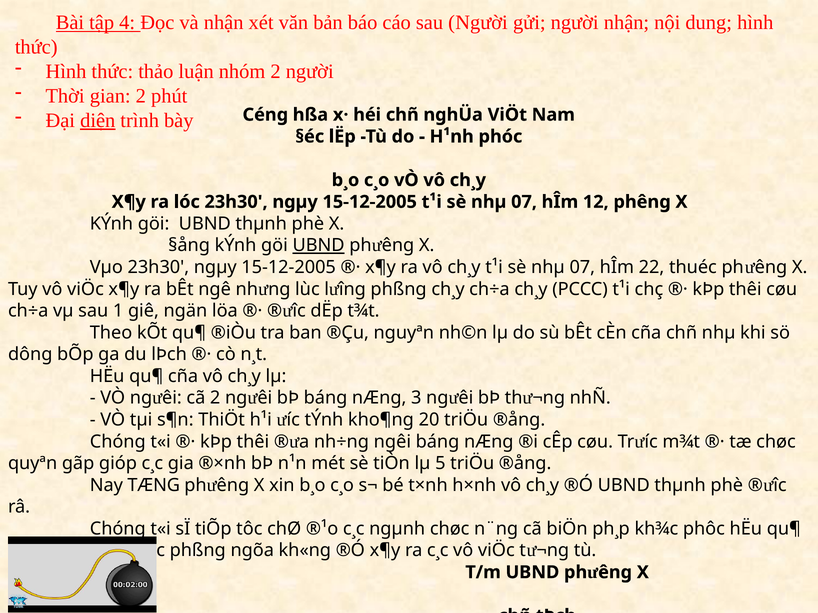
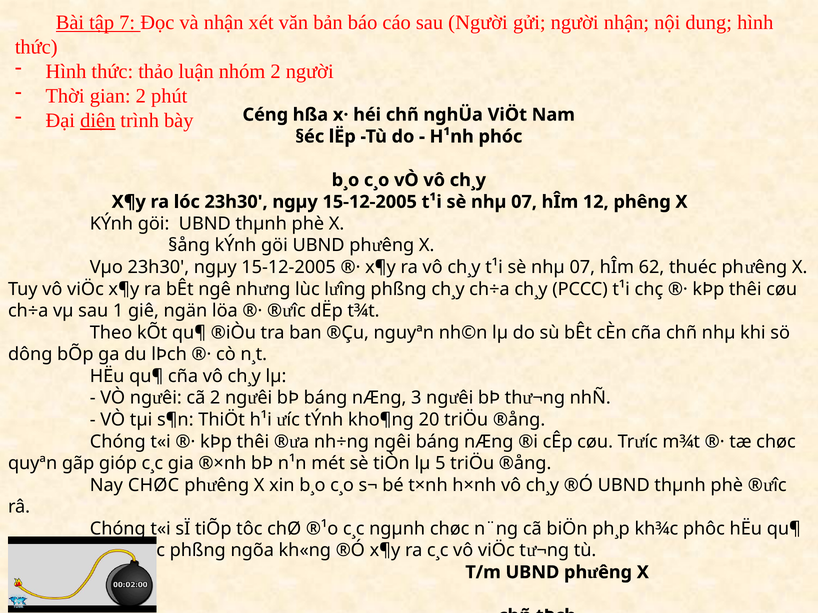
4: 4 -> 7 (127, 22)
UBND underline: present -> none (319, 246)
22: 22 -> 62 (651, 267)
Nay TÆNG: TÆNG -> CHØC (154, 485)
